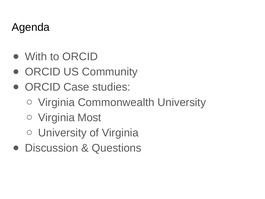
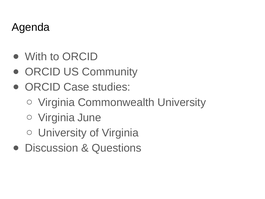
Most: Most -> June (89, 117)
